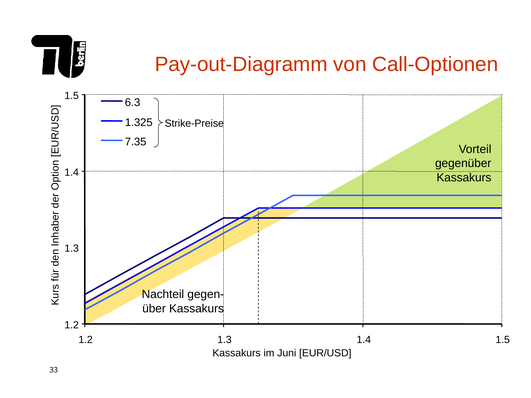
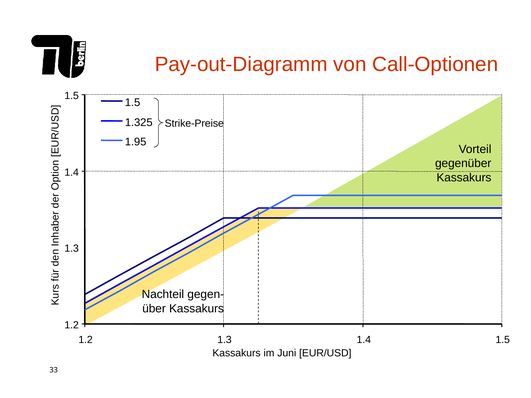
6.3: 6.3 -> 1.5 (133, 103)
7.35: 7.35 -> 1.95 (136, 142)
